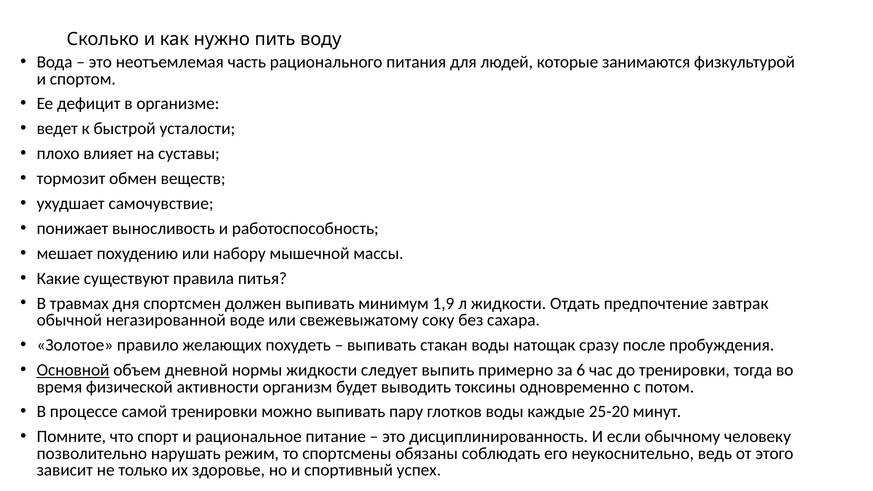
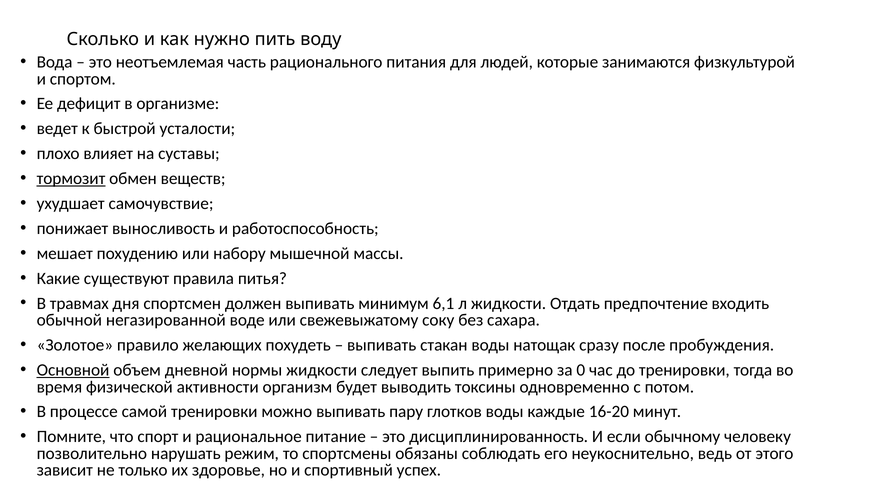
тормозит underline: none -> present (71, 179)
1,9: 1,9 -> 6,1 (443, 303)
завтрак: завтрак -> входить (740, 303)
6: 6 -> 0 (581, 370)
25-20: 25-20 -> 16-20 (609, 412)
